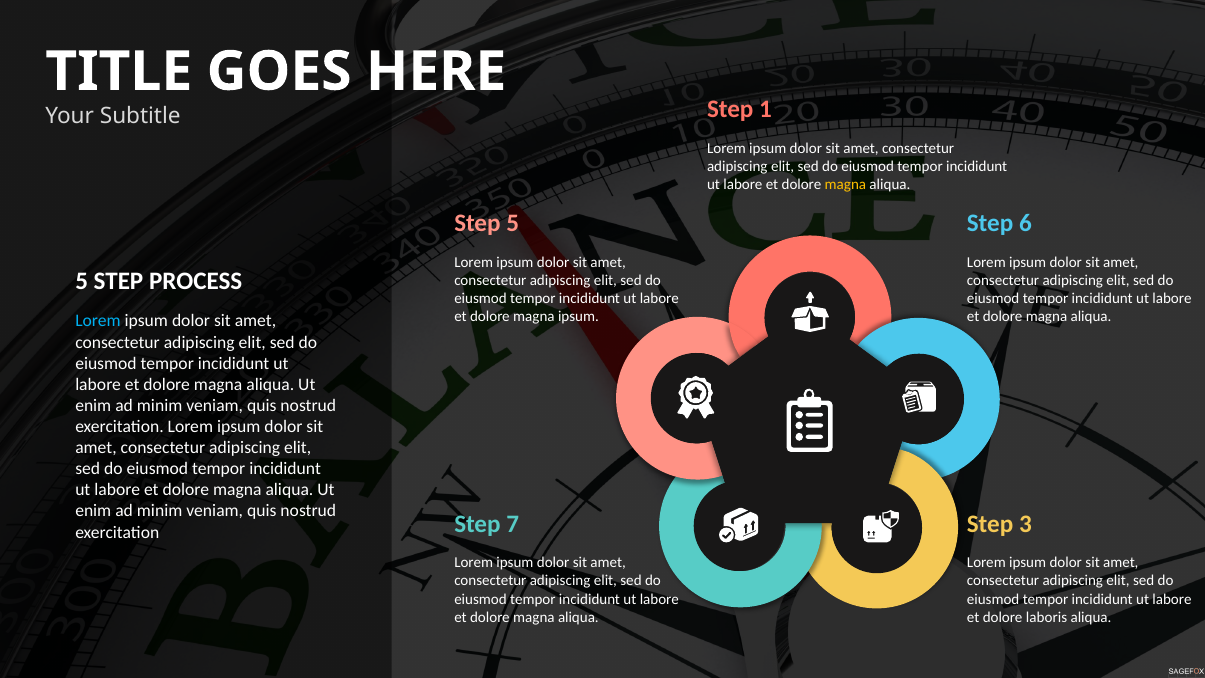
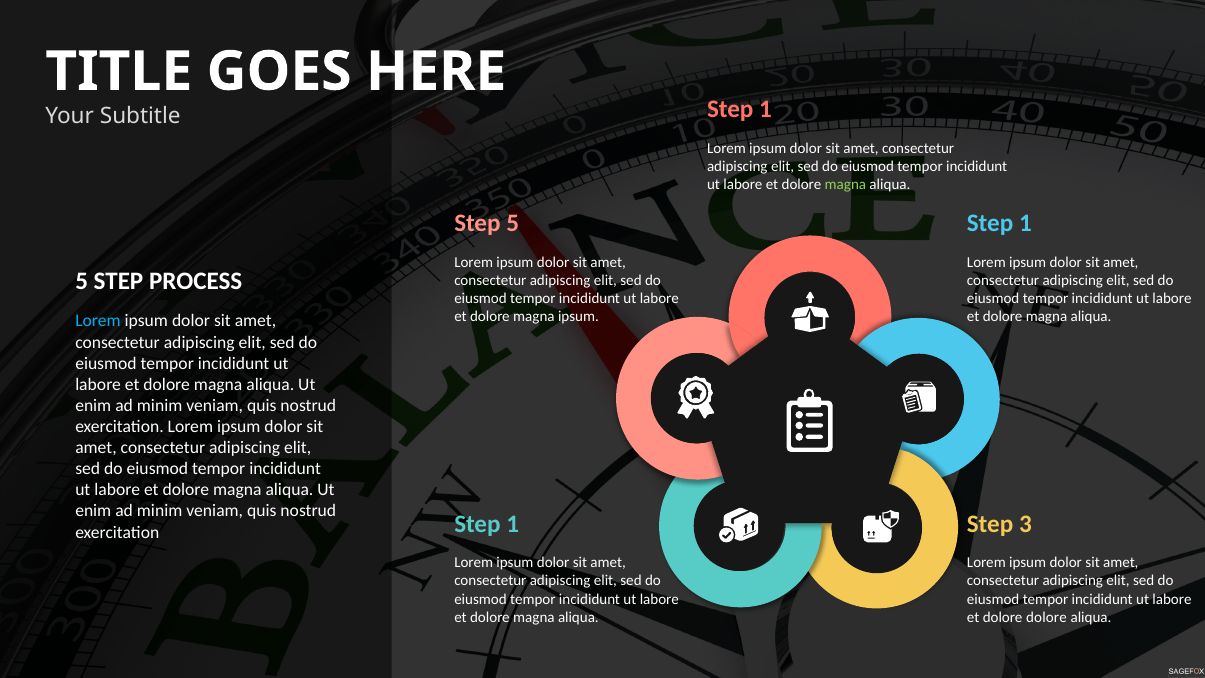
magna colour: yellow -> light green (845, 184)
6: 6 -> 1 (1025, 224)
7: 7 -> 1 (513, 524)
dolore laboris: laboris -> dolore (1046, 617)
